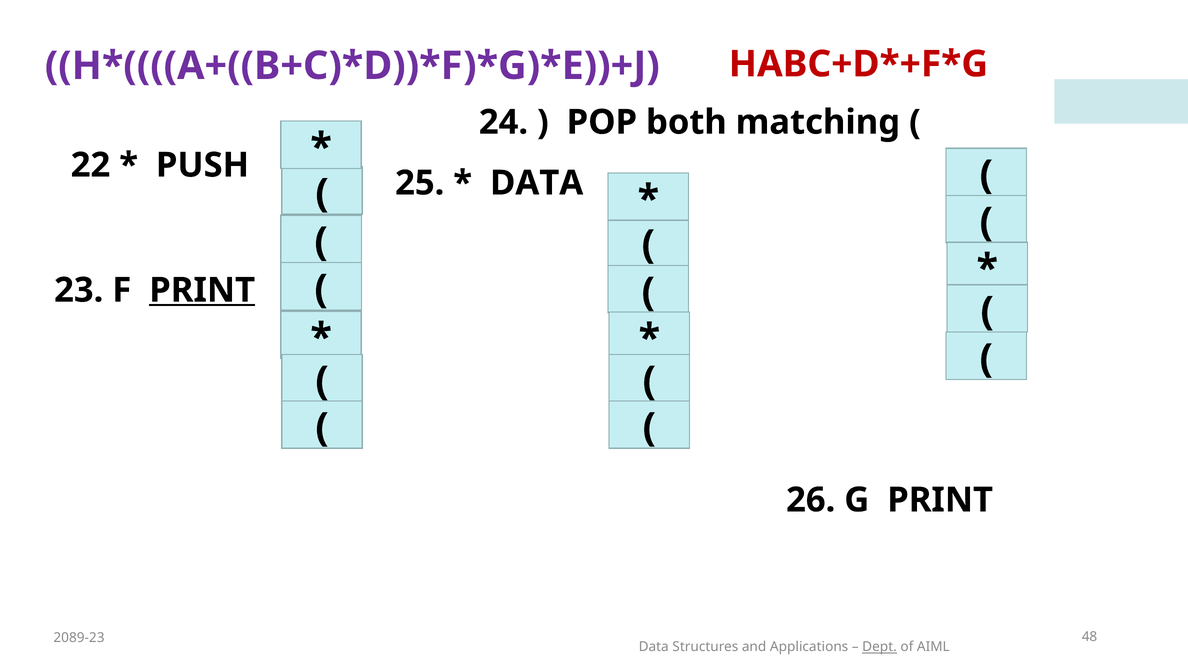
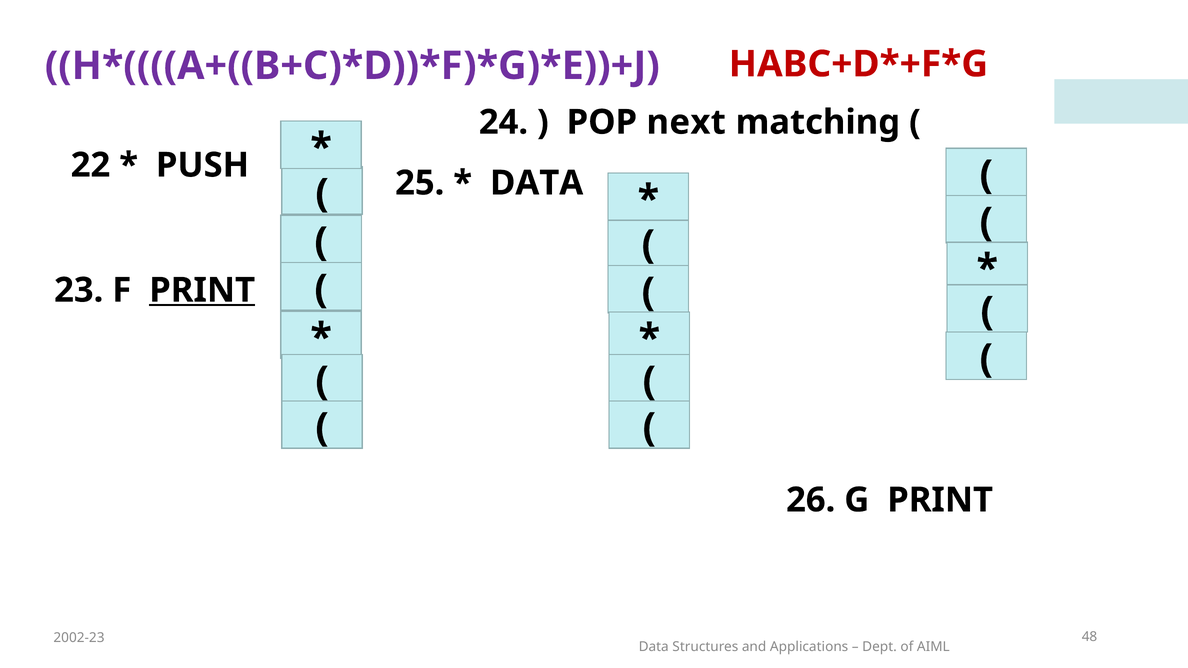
both: both -> next (686, 122)
2089-23: 2089-23 -> 2002-23 (79, 638)
Dept underline: present -> none (880, 647)
